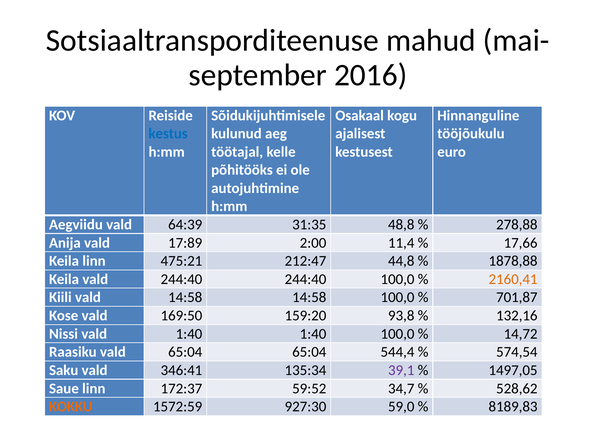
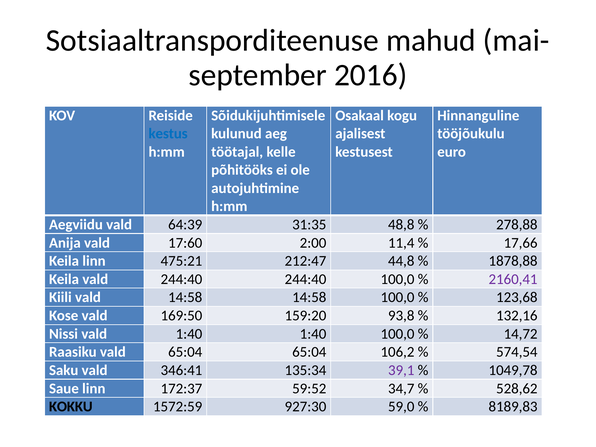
17:89: 17:89 -> 17:60 (185, 243)
2160,41 colour: orange -> purple (513, 279)
701,87: 701,87 -> 123,68 (517, 297)
544,4: 544,4 -> 106,2 (397, 352)
1497,05: 1497,05 -> 1049,78 (513, 370)
KOKKU colour: orange -> black (71, 407)
